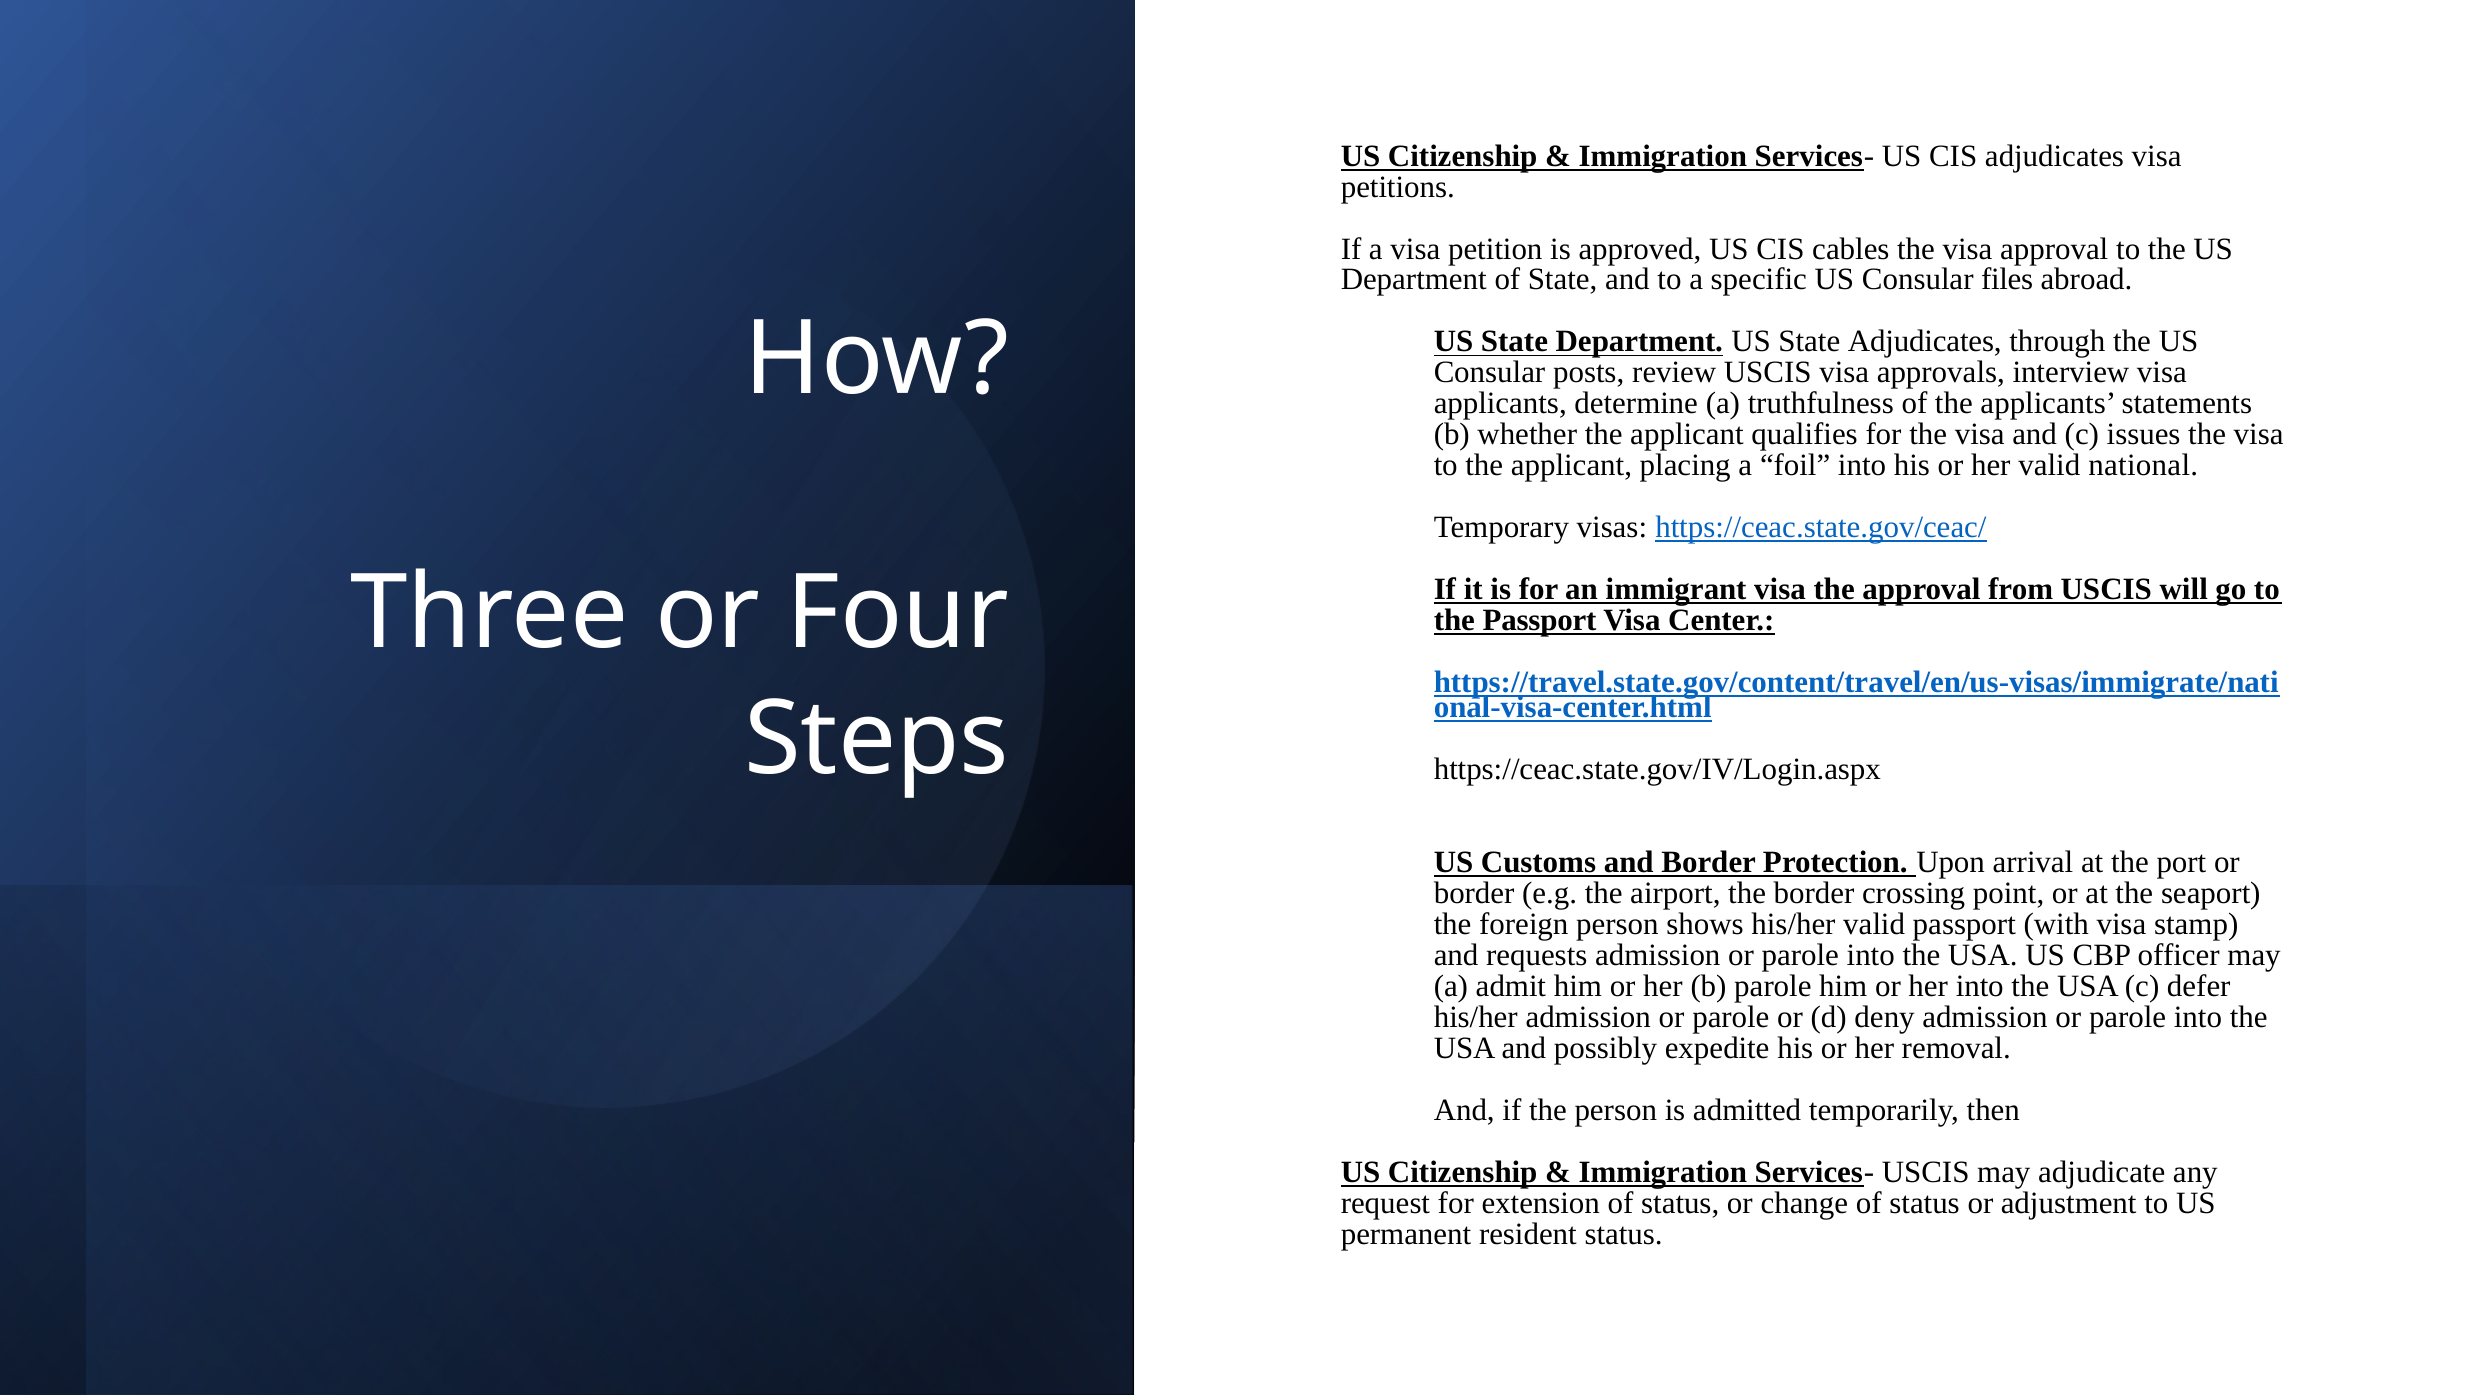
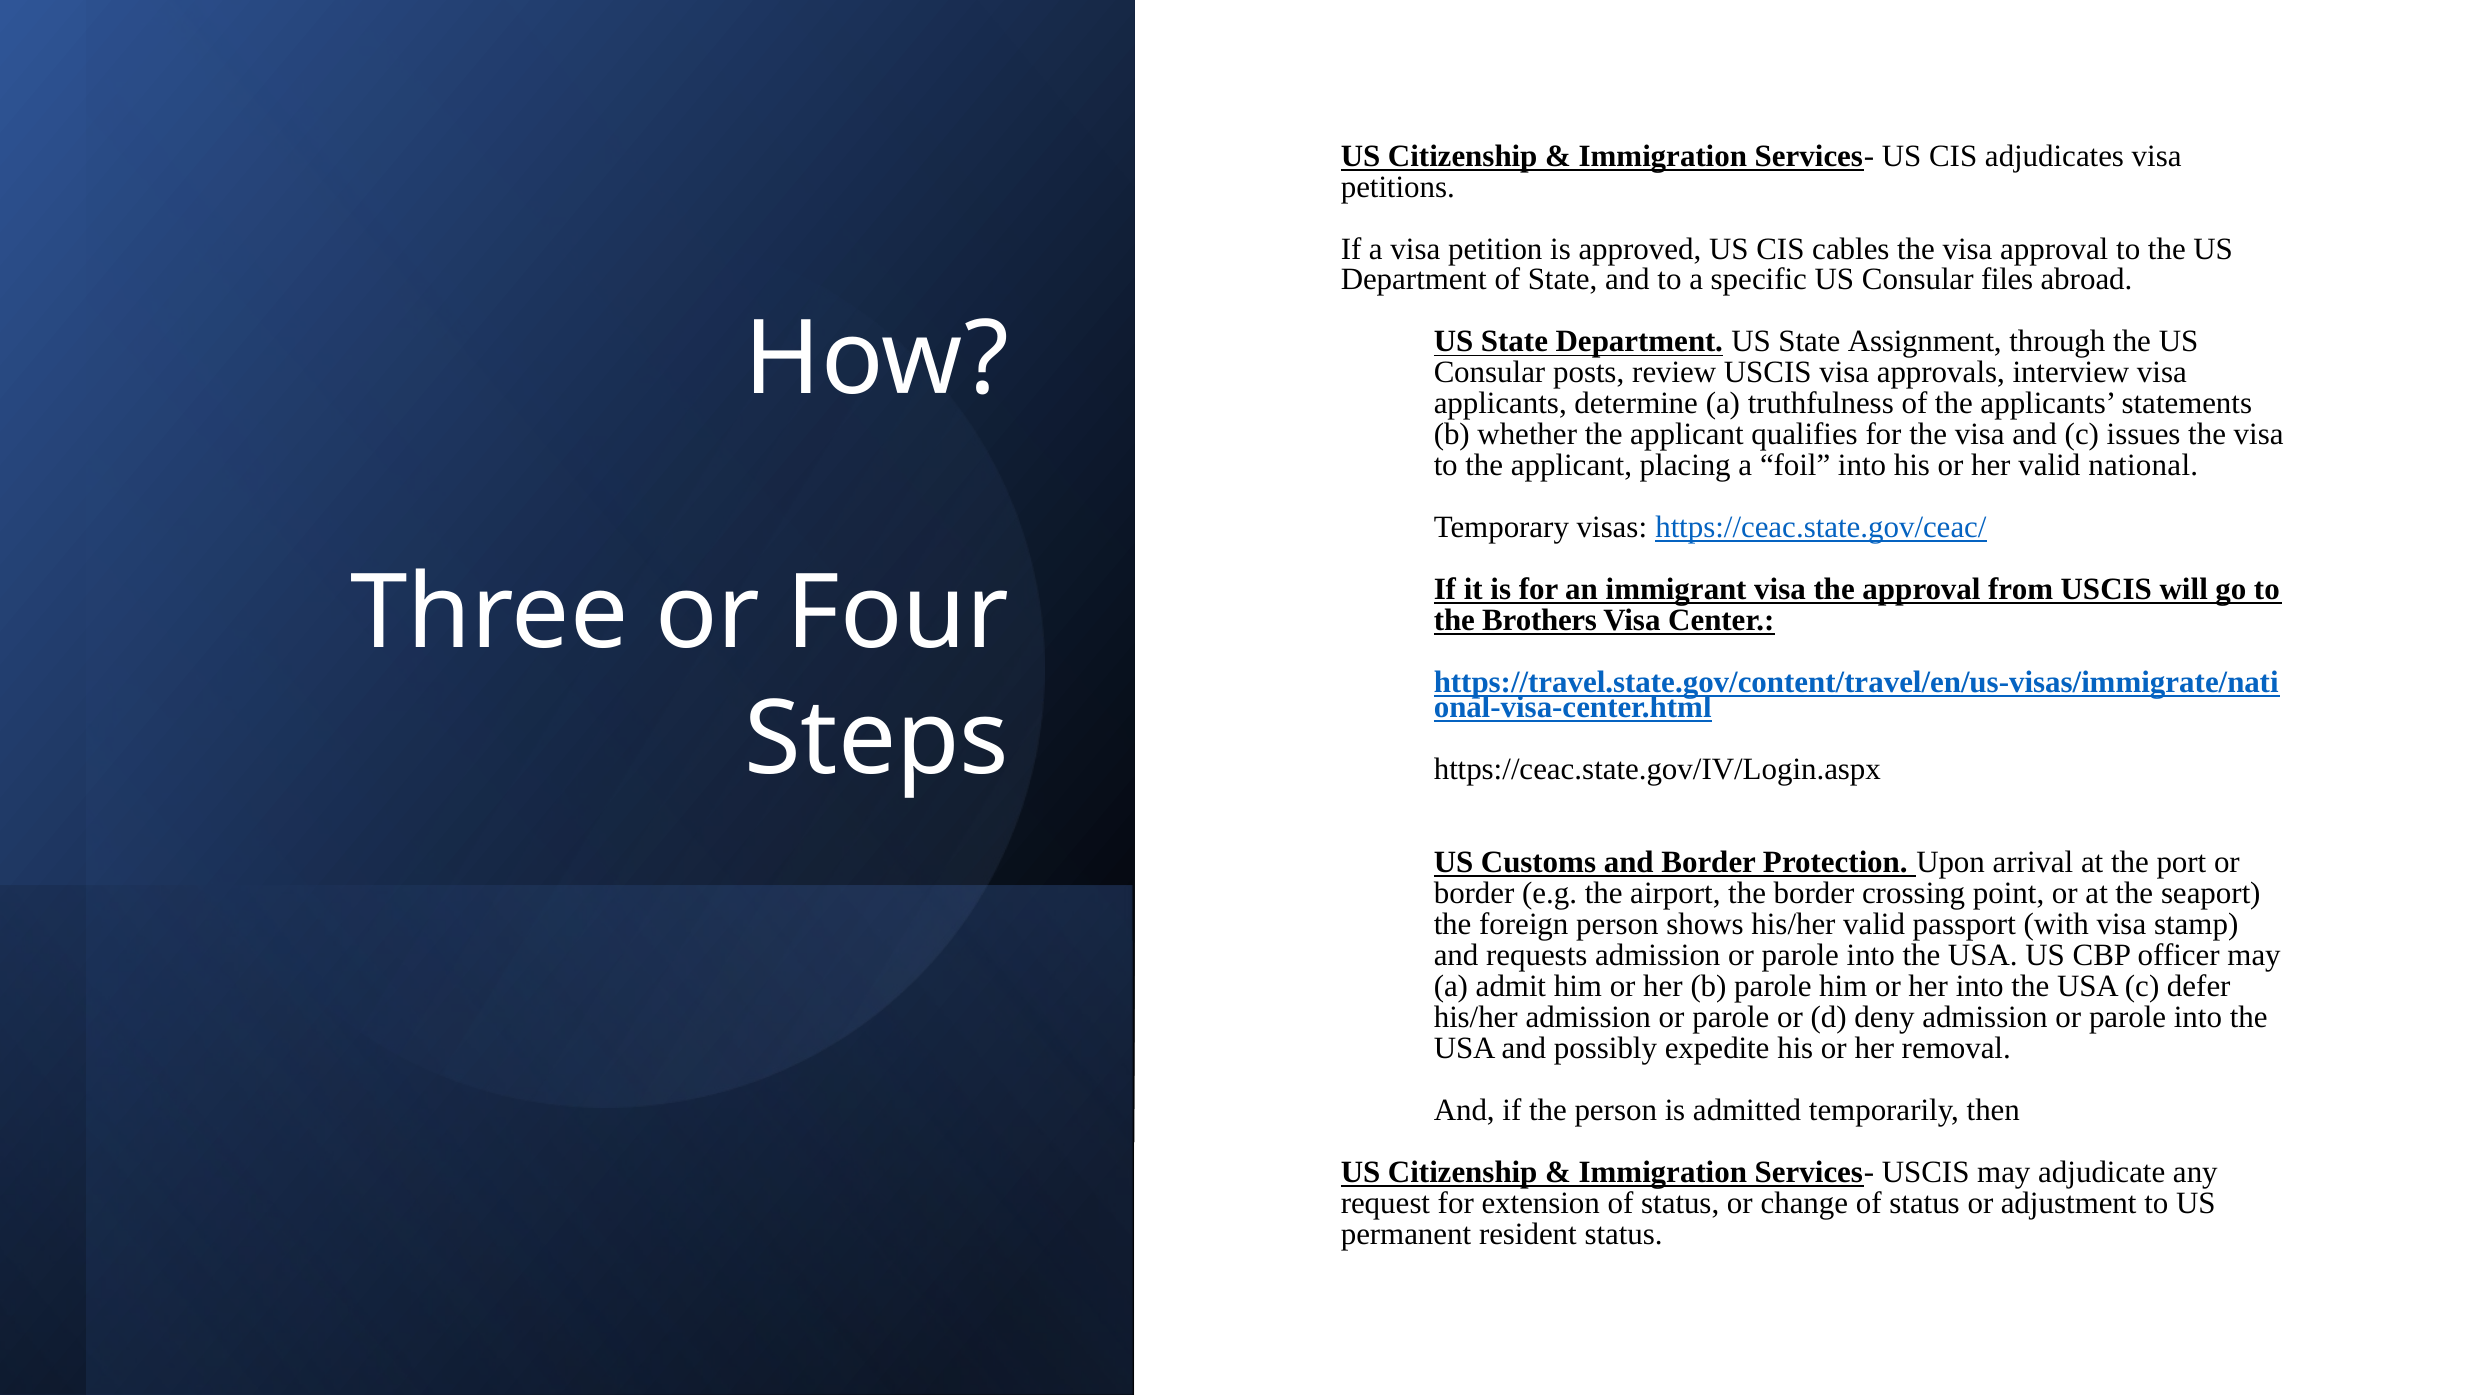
State Adjudicates: Adjudicates -> Assignment (1925, 342)
the Passport: Passport -> Brothers (1540, 620)
